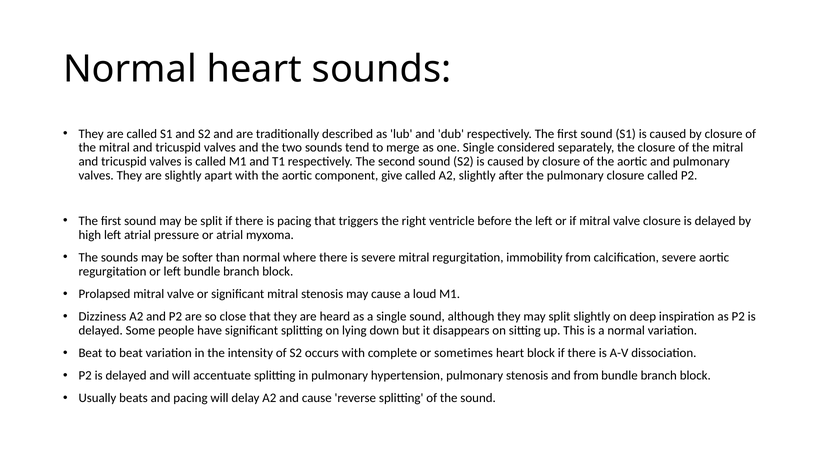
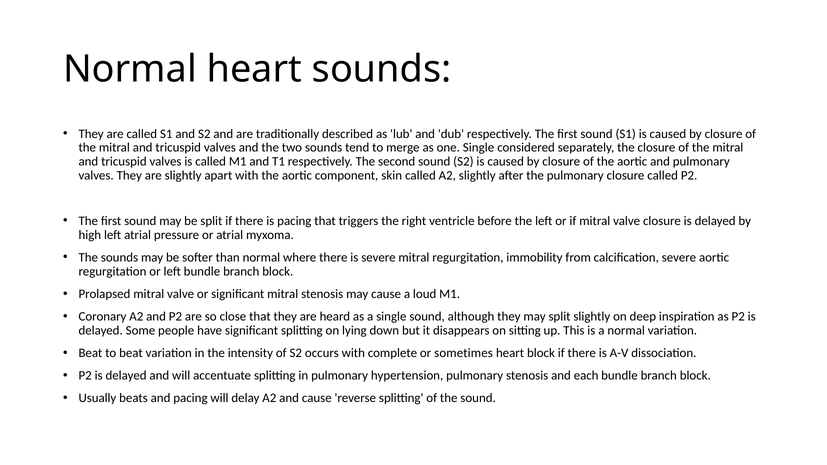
give: give -> skin (392, 176)
Dizziness: Dizziness -> Coronary (103, 317)
and from: from -> each (586, 376)
